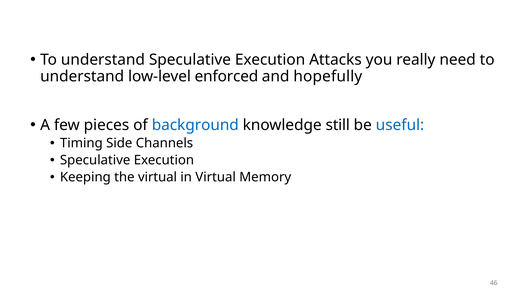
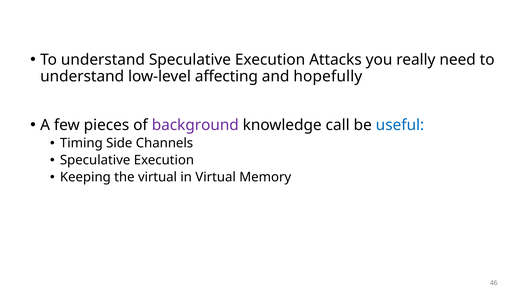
enforced: enforced -> affecting (226, 76)
background colour: blue -> purple (195, 125)
still: still -> call (338, 125)
